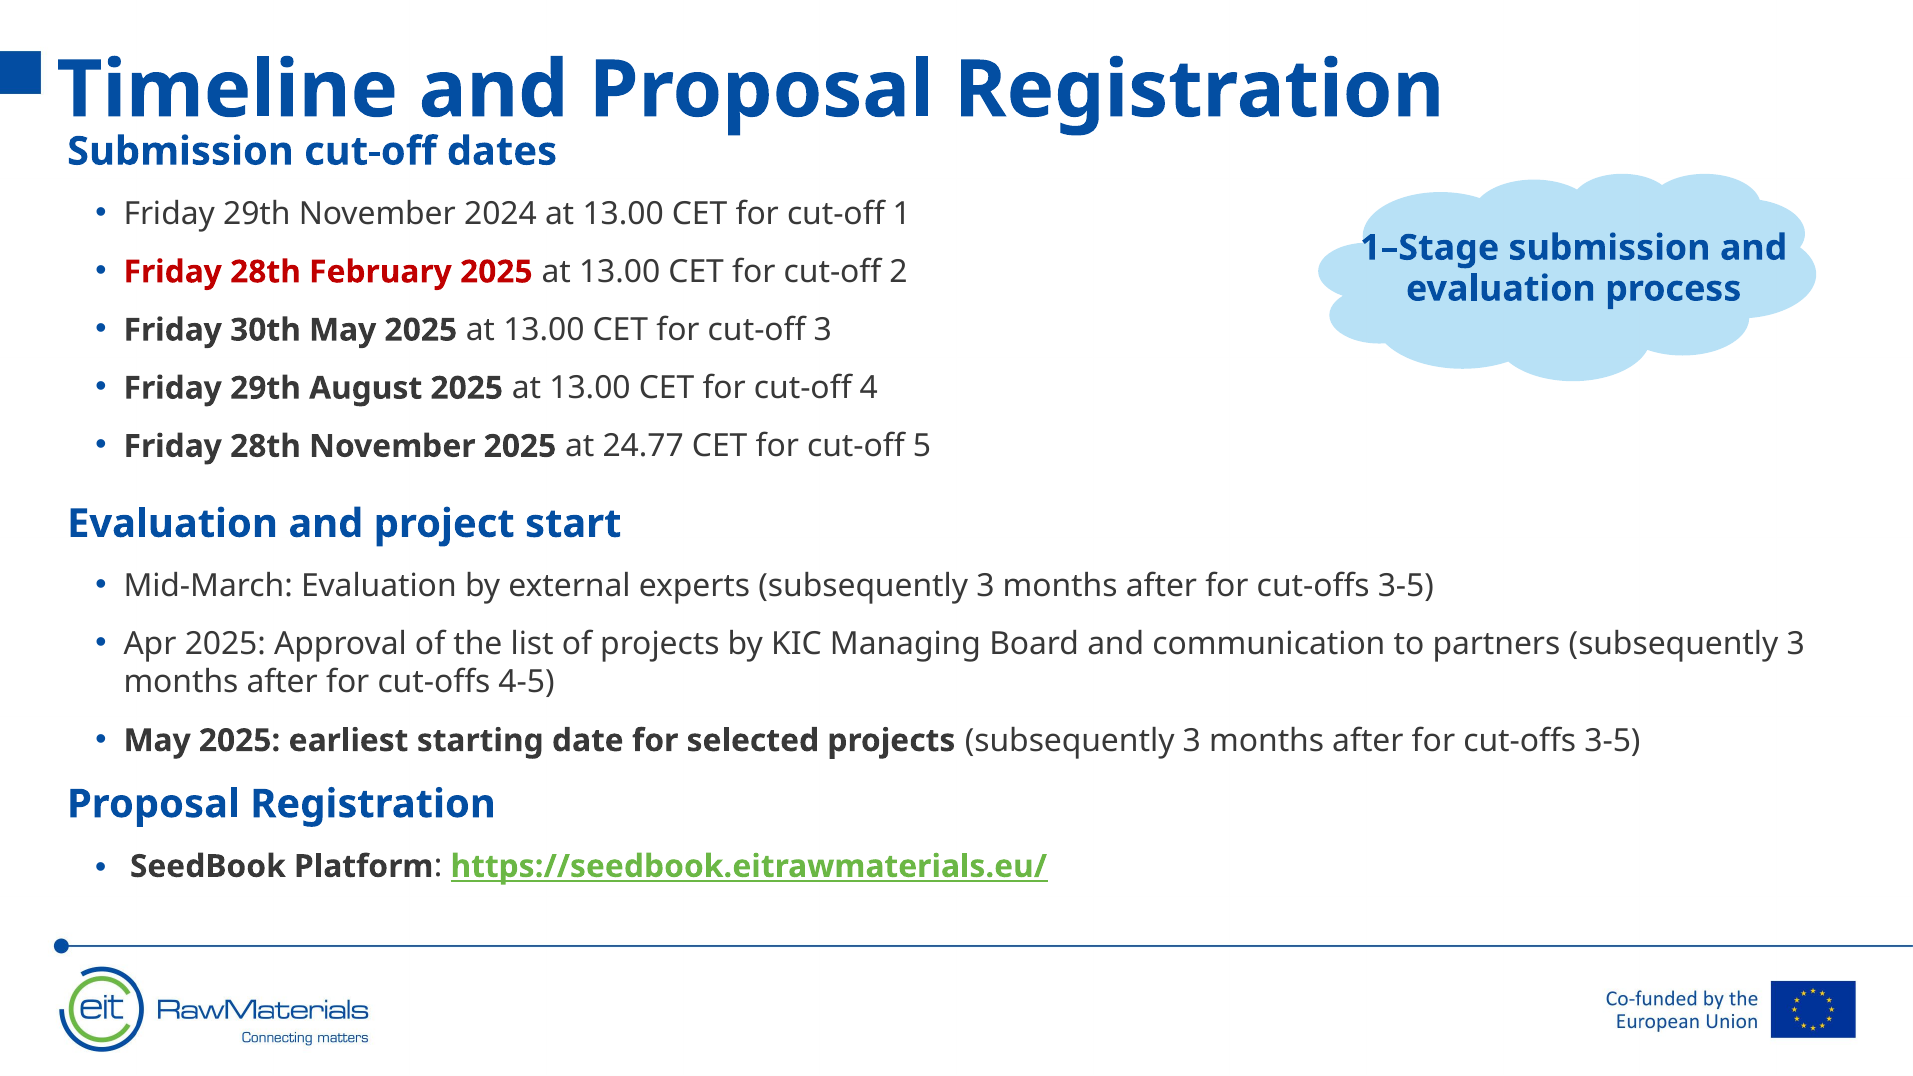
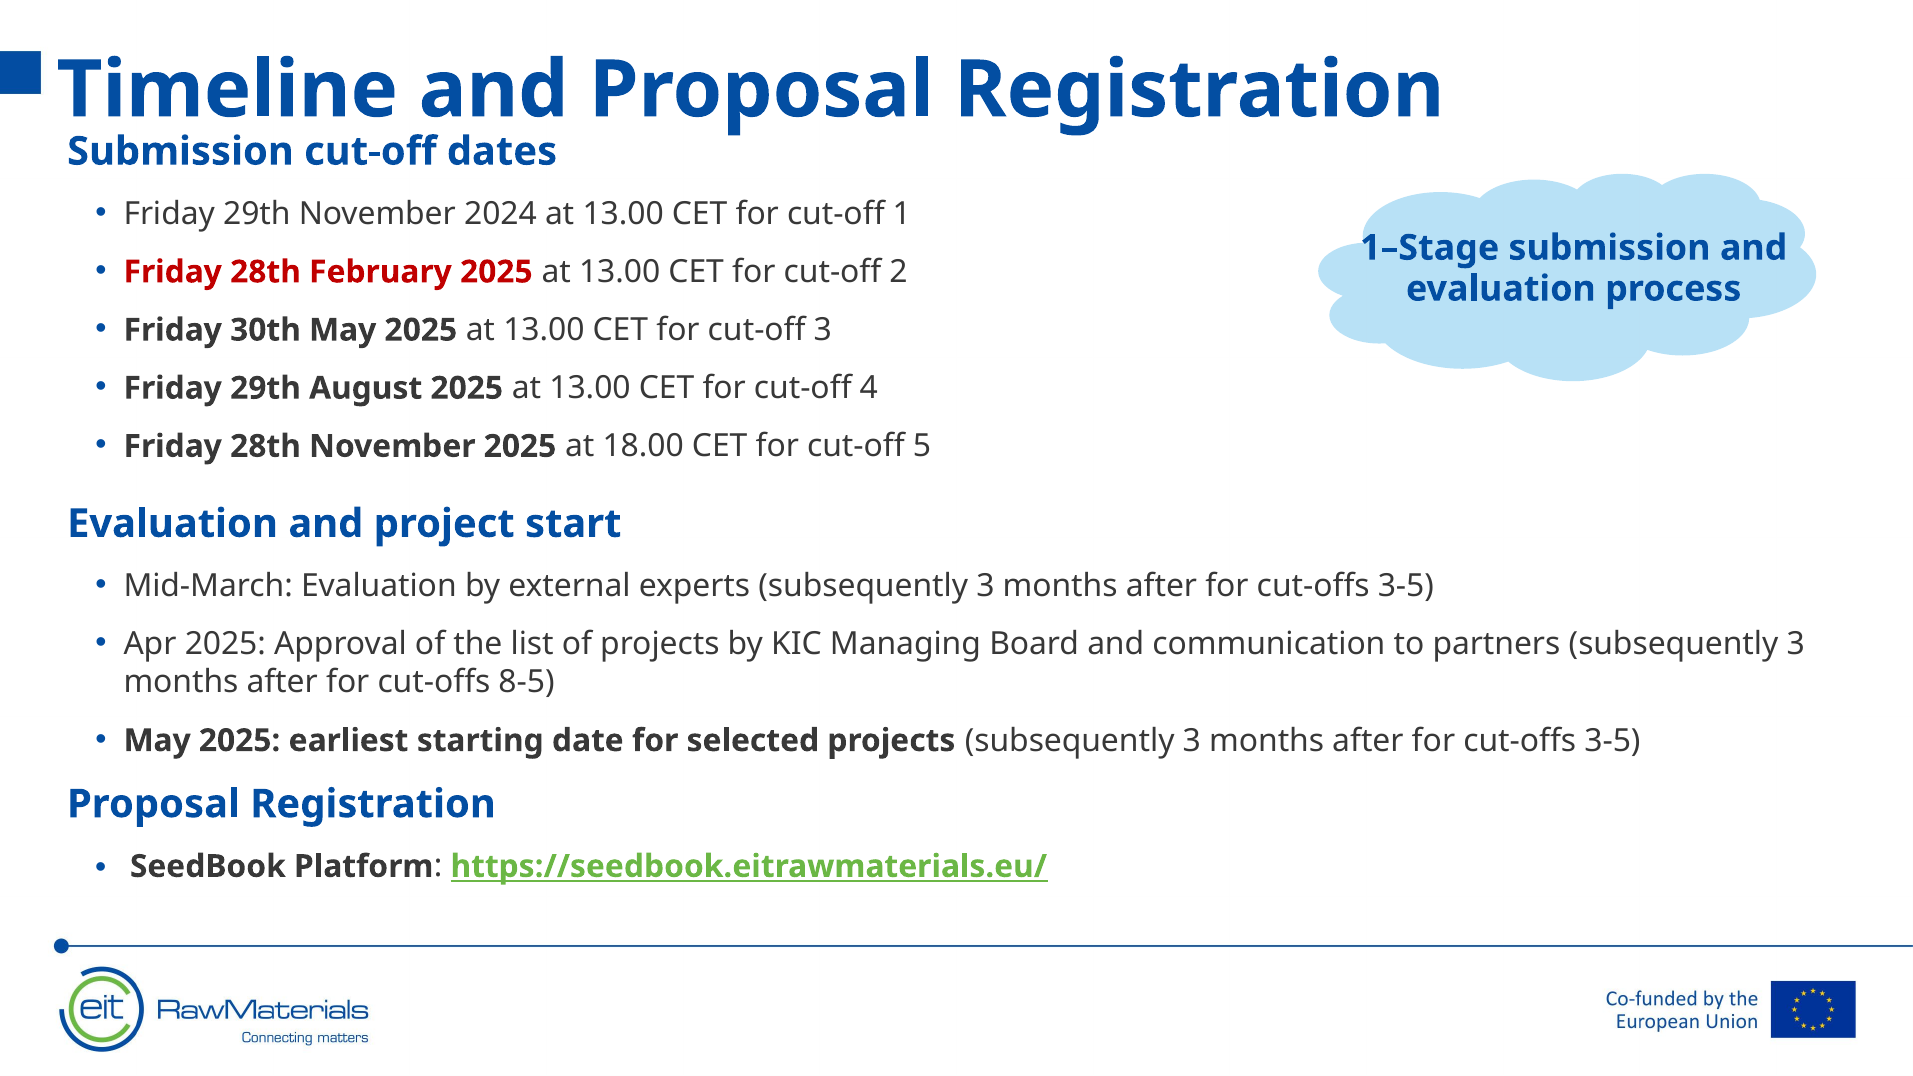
24.77: 24.77 -> 18.00 (643, 446)
4-5: 4-5 -> 8-5 (527, 683)
